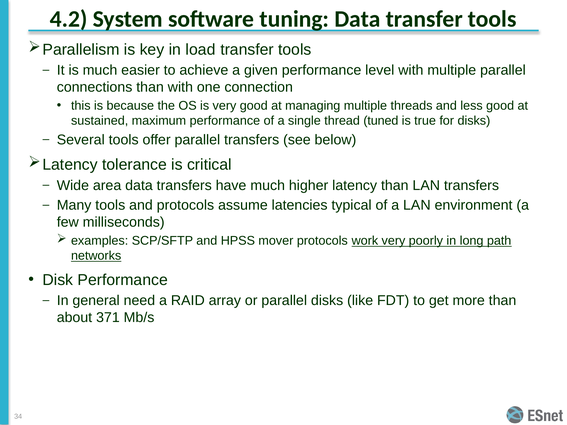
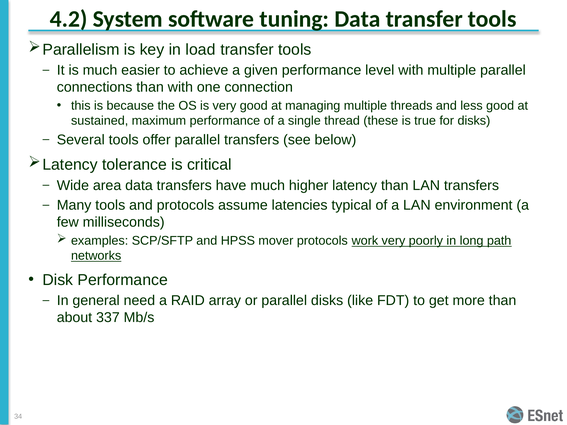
tuned: tuned -> these (381, 121)
371: 371 -> 337 (108, 318)
